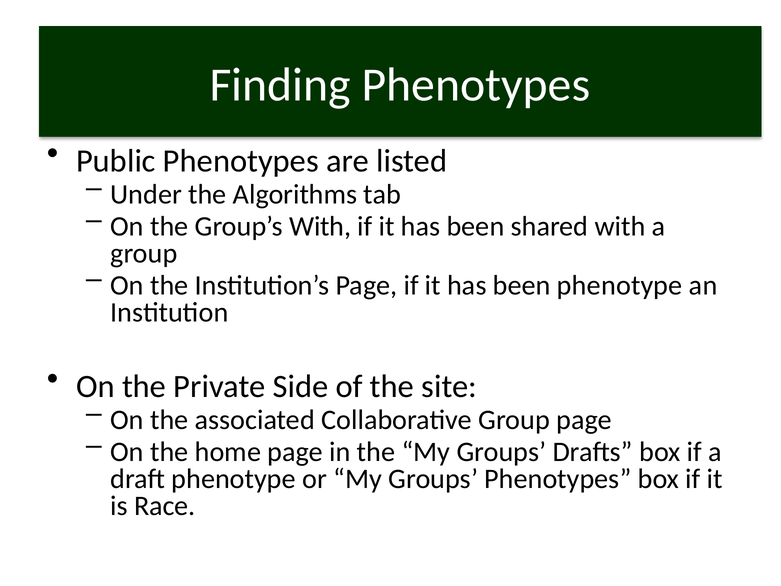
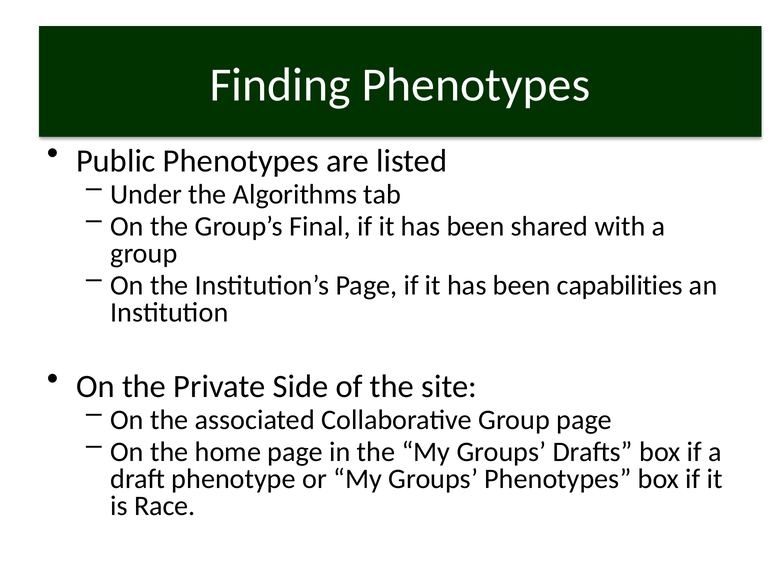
Group’s With: With -> Final (320, 226)
been phenotype: phenotype -> capabilities (620, 285)
